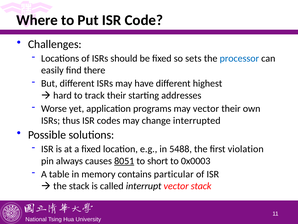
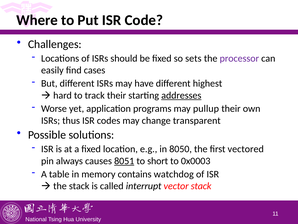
processor colour: blue -> purple (239, 58)
there: there -> cases (95, 70)
addresses underline: none -> present (181, 95)
may vector: vector -> pullup (206, 108)
interrupted: interrupted -> transparent (197, 120)
5488: 5488 -> 8050 (181, 149)
violation: violation -> vectored (246, 149)
particular: particular -> watchdog (174, 174)
